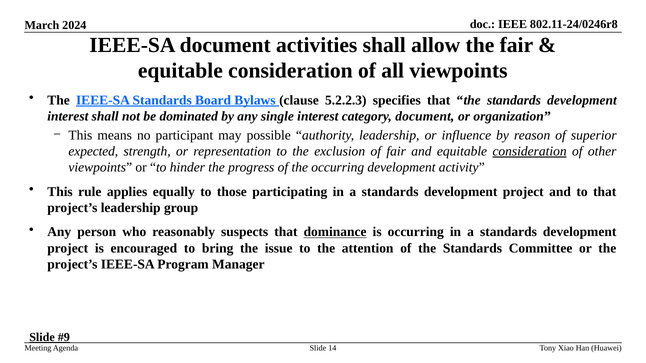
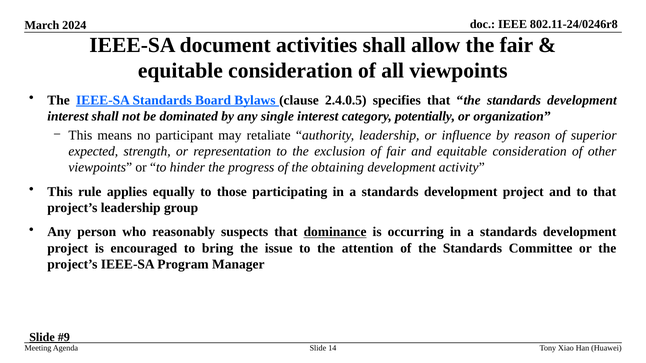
5.2.2.3: 5.2.2.3 -> 2.4.0.5 (346, 100)
category document: document -> potentially (425, 116)
possible: possible -> retaliate (269, 135)
consideration underline: present -> none (530, 151)
the occurring: occurring -> obtaining (338, 168)
